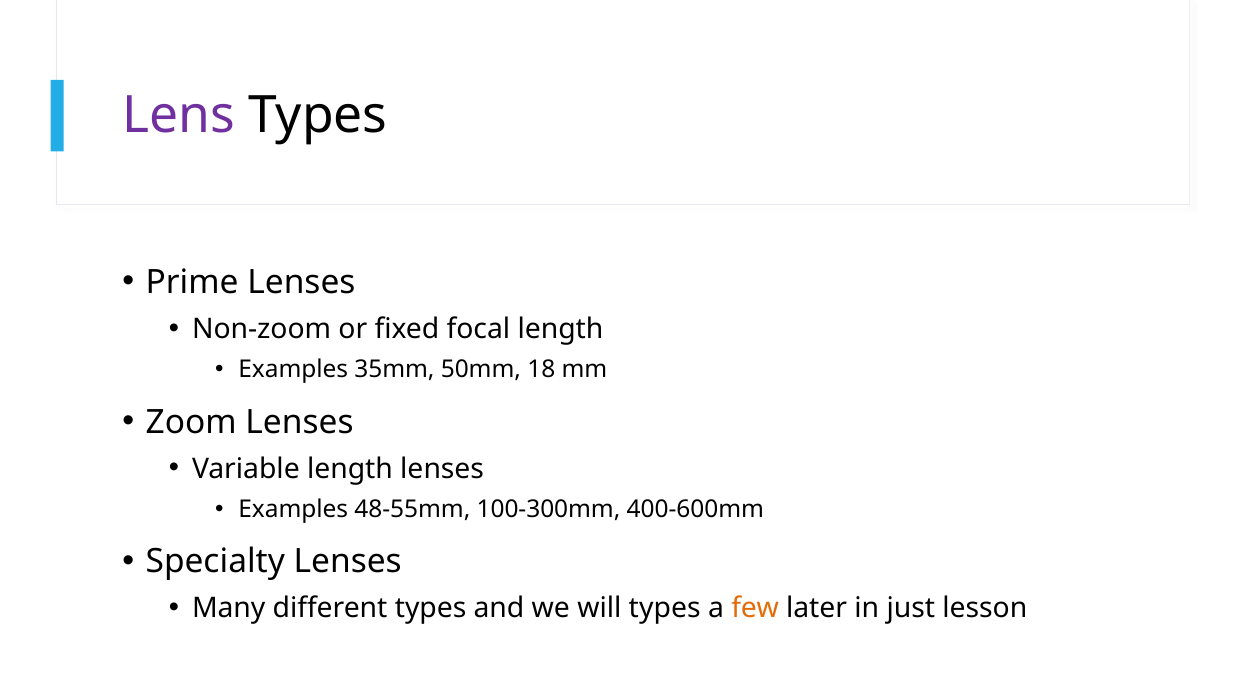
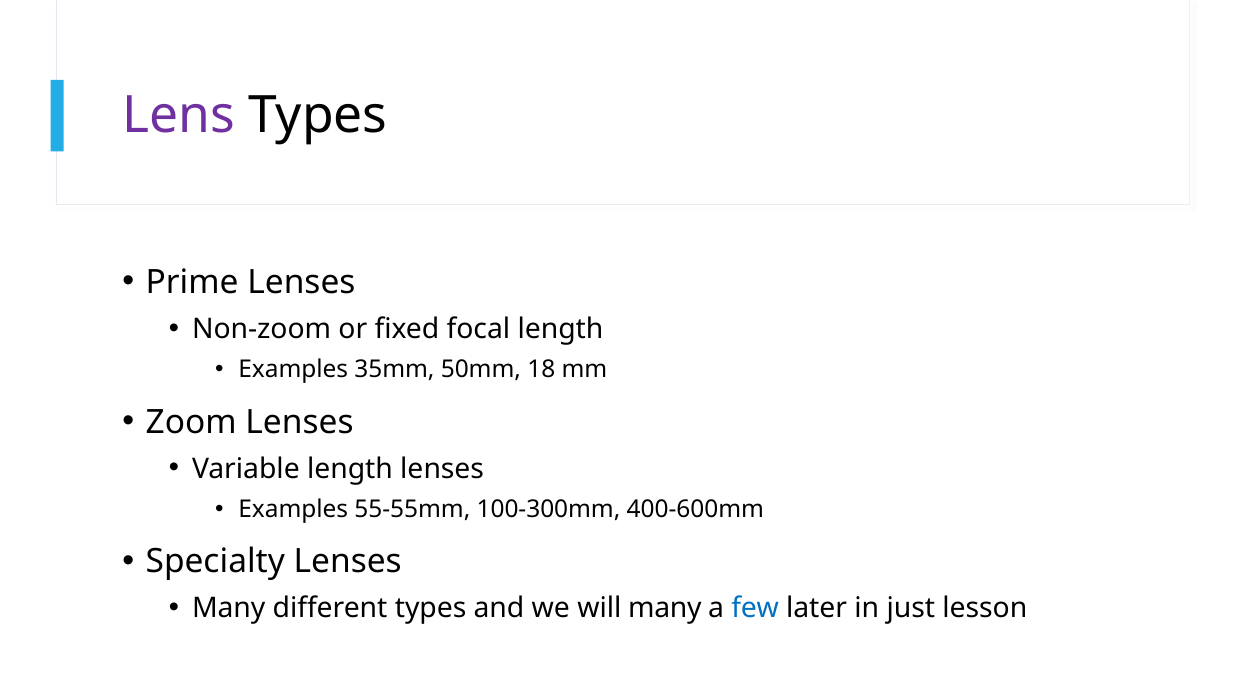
48-55mm: 48-55mm -> 55-55mm (412, 509)
will types: types -> many (665, 608)
few colour: orange -> blue (755, 608)
